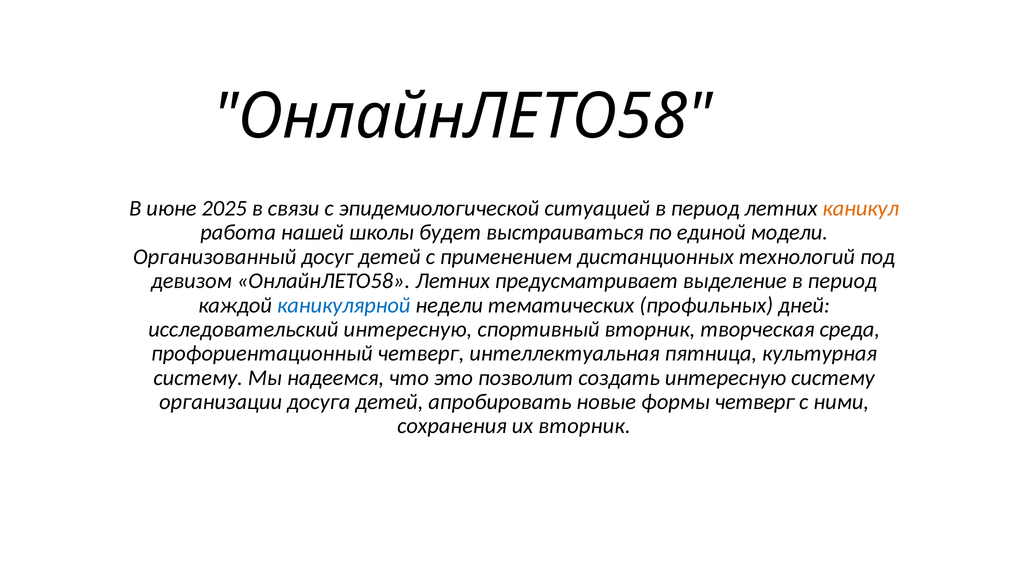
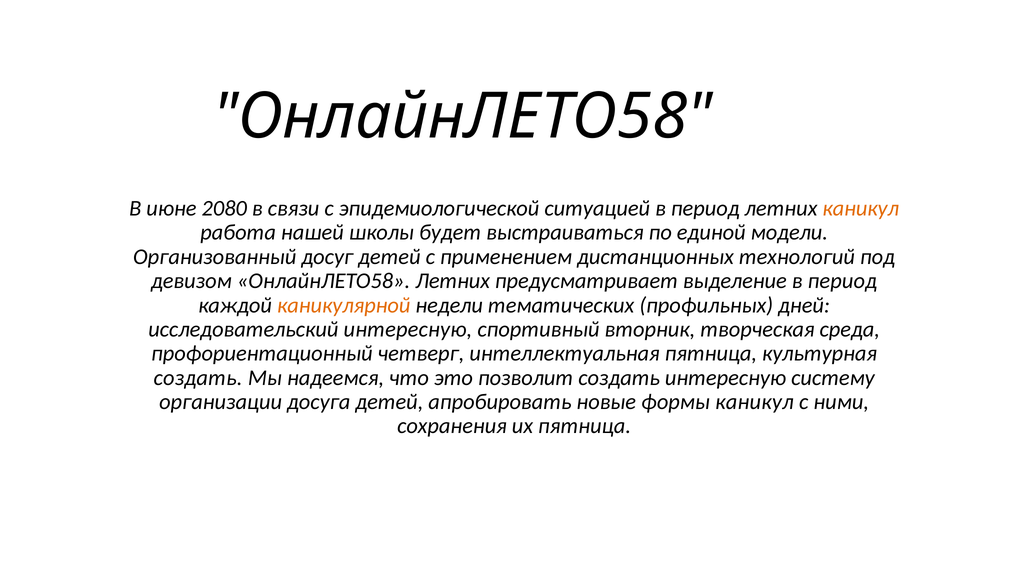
2025: 2025 -> 2080 (224, 208)
каникулярной colour: blue -> orange (344, 305)
систему: систему -> создать (198, 378)
формы четверг: четверг -> каникул (754, 402)
их вторник: вторник -> пятница (585, 426)
